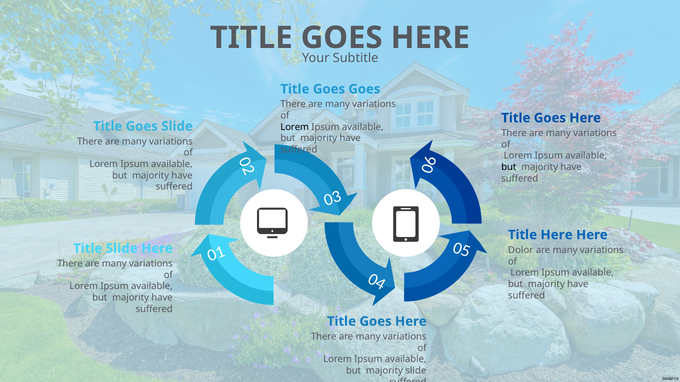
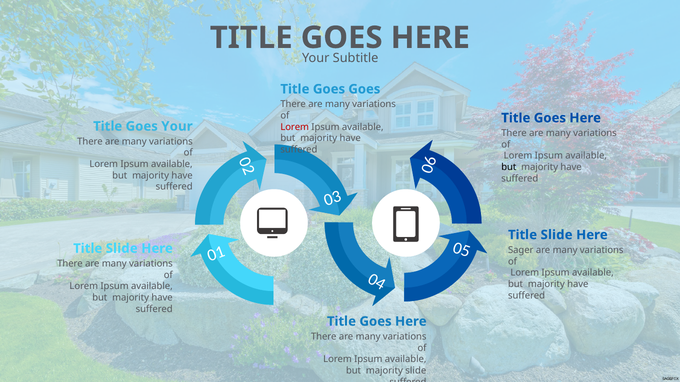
Goes Slide: Slide -> Your (177, 126)
Lorem colour: black -> red (295, 127)
Here: Here -> Slide (557, 235)
Dolor: Dolor -> Sager (521, 250)
